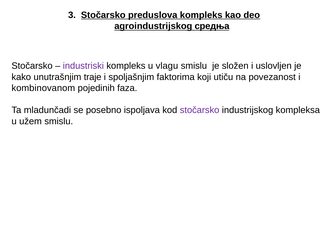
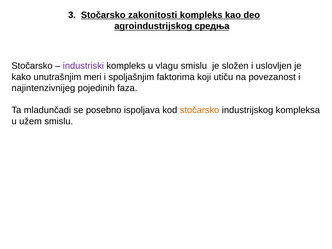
preduslova: preduslova -> zakonitosti (153, 15)
traje: traje -> meri (93, 77)
kombinovanom: kombinovanom -> najintenzivnijeg (43, 88)
stočarsko colour: purple -> orange (200, 110)
